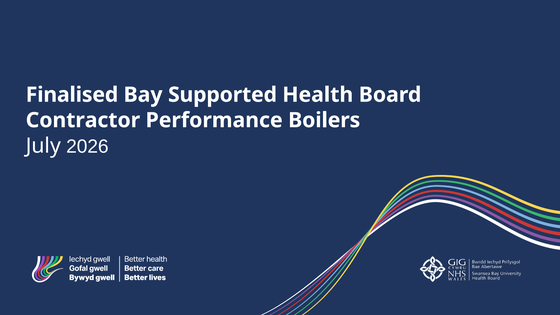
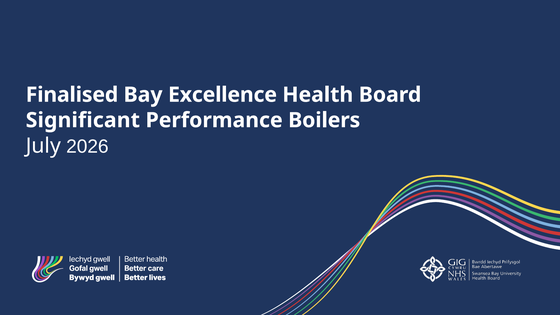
Supported: Supported -> Excellence (222, 95)
Contractor: Contractor -> Significant (83, 120)
